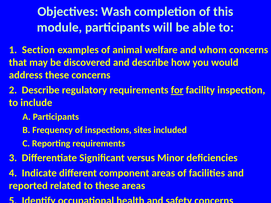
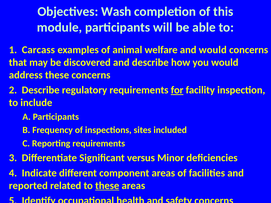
Section: Section -> Carcass (38, 50)
and whom: whom -> would (213, 50)
these underline: none -> present (107, 186)
